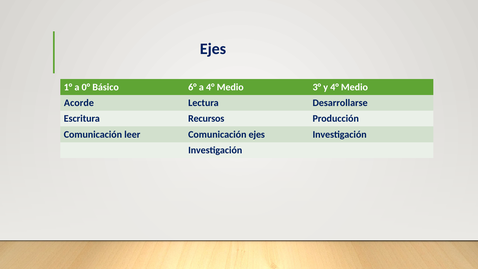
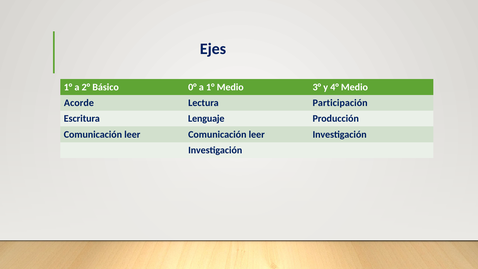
0°: 0° -> 2° (86, 87)
6°: 6° -> 0° (192, 87)
a 4°: 4° -> 1° (210, 87)
Desarrollarse: Desarrollarse -> Participación (340, 103)
Recursos: Recursos -> Lenguaje (206, 119)
ejes: ejes -> leer (257, 134)
